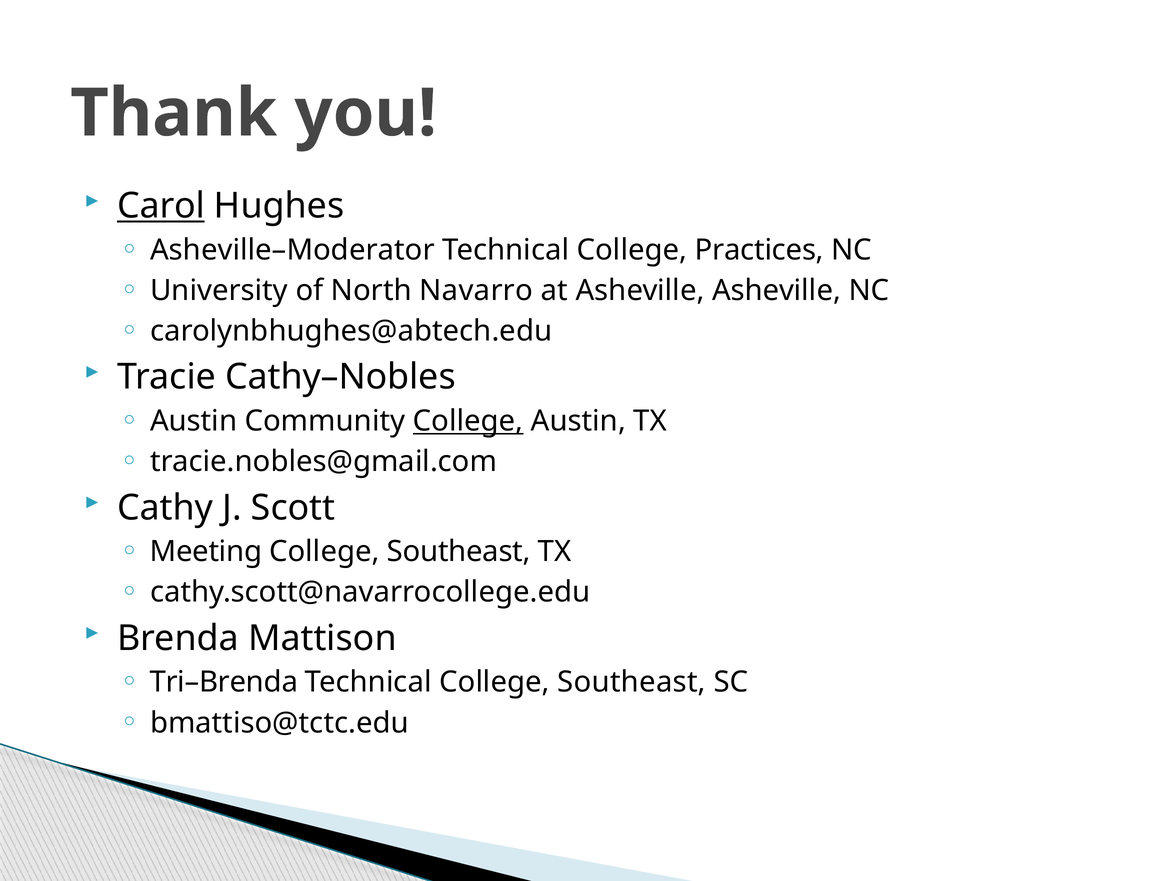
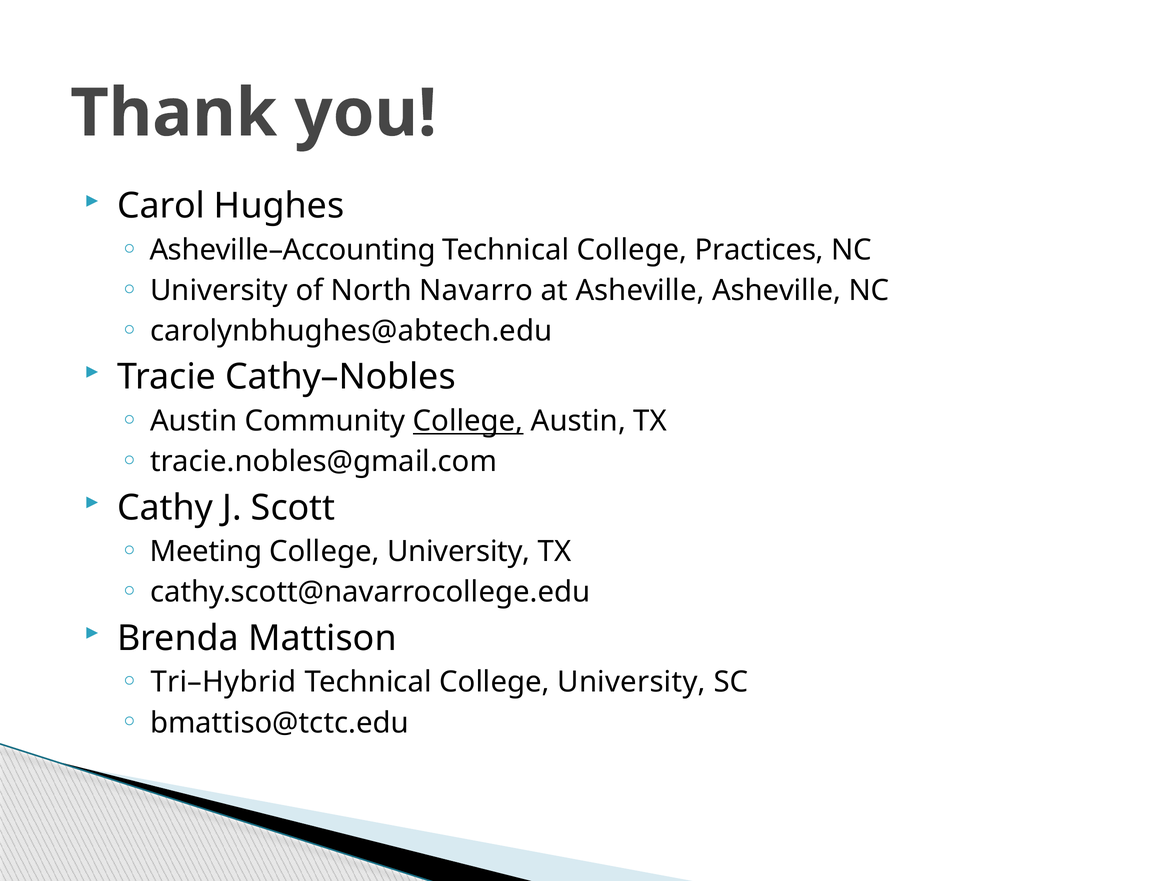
Carol underline: present -> none (161, 206)
Asheville–Moderator: Asheville–Moderator -> Asheville–Accounting (293, 250)
Southeast: Southeast -> University (459, 551)
Tri–Brenda: Tri–Brenda -> Tri–Hybrid (223, 682)
Technical College Southeast: Southeast -> University (632, 682)
